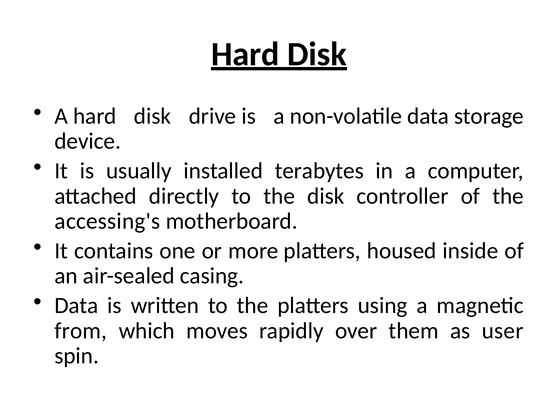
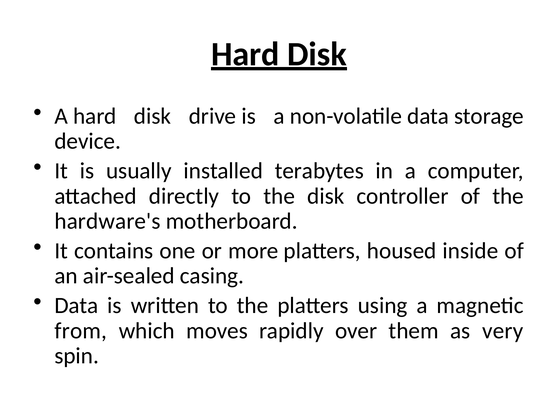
accessing's: accessing's -> hardware's (107, 221)
user: user -> very (503, 330)
